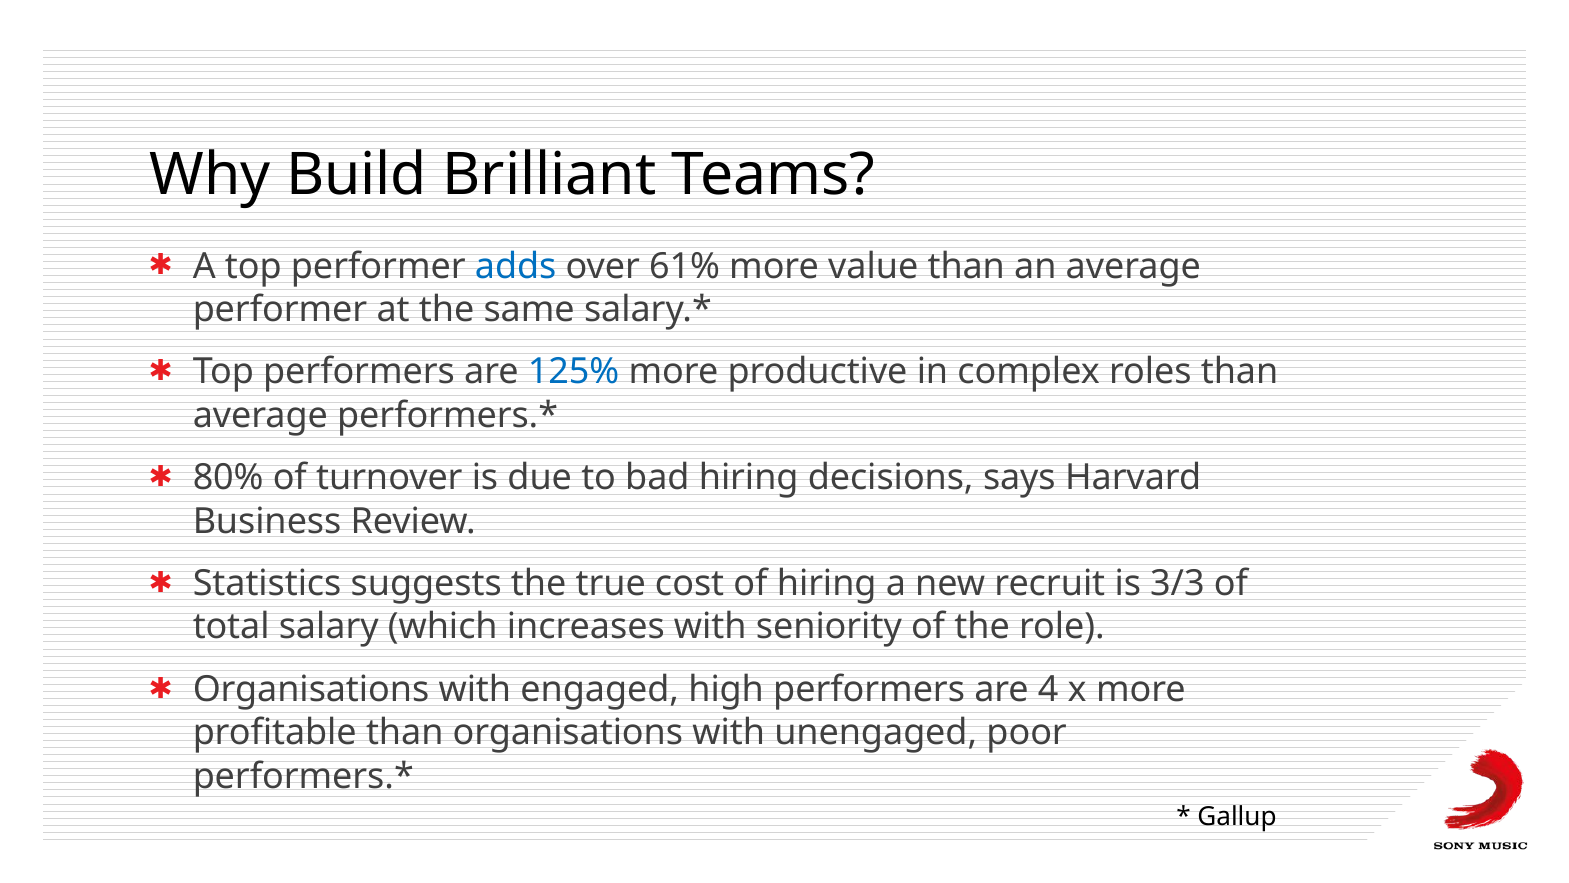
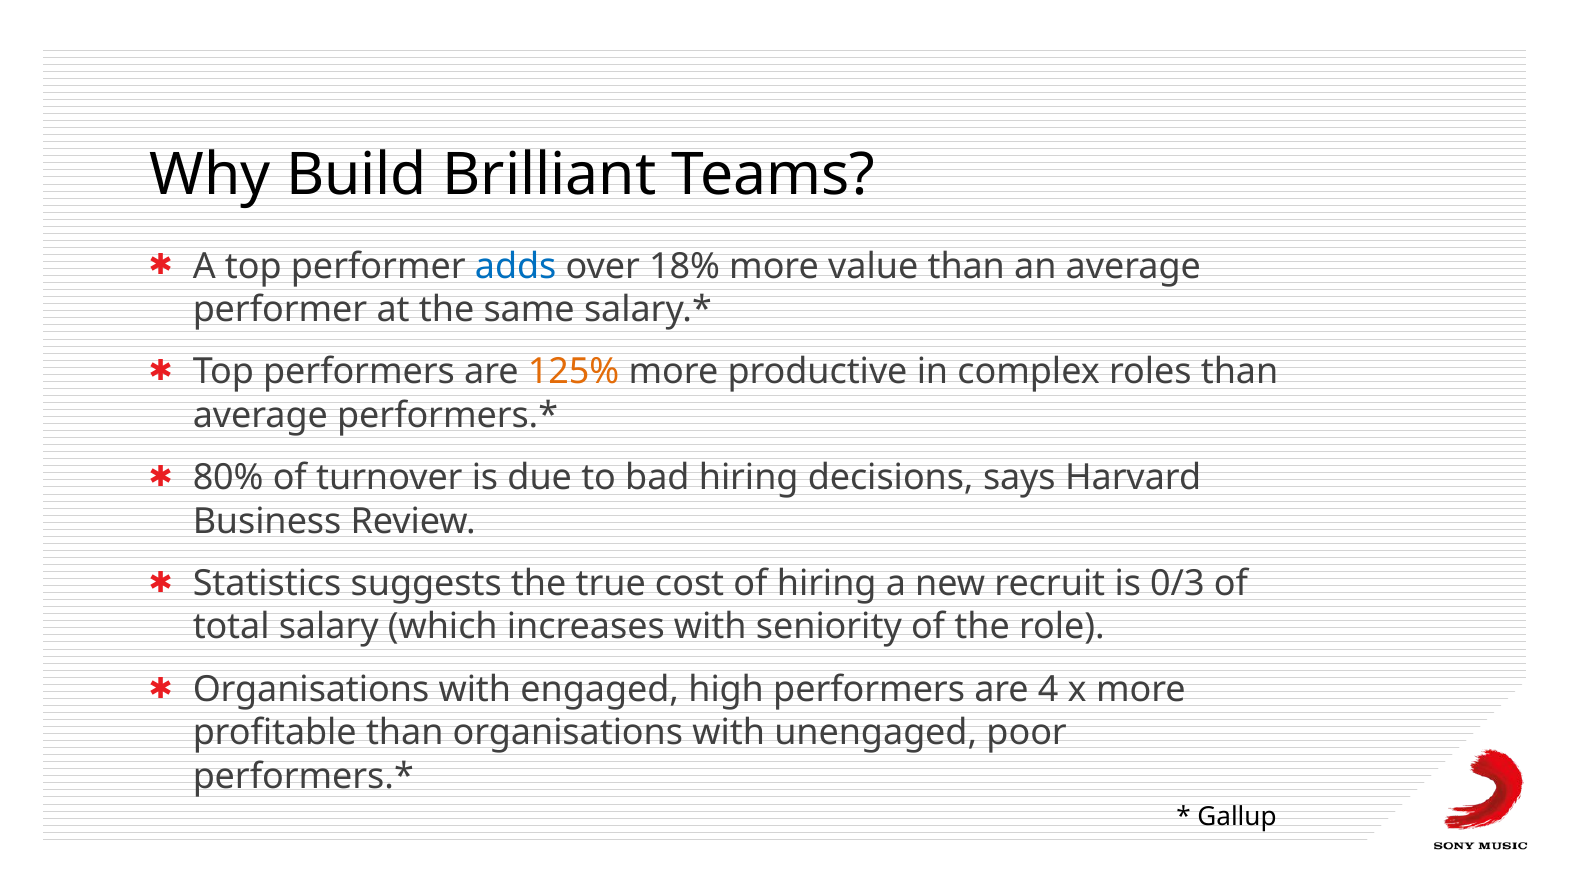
61%: 61% -> 18% (685, 266)
125% colour: blue -> orange (574, 372)
3/3: 3/3 -> 0/3 (1177, 584)
